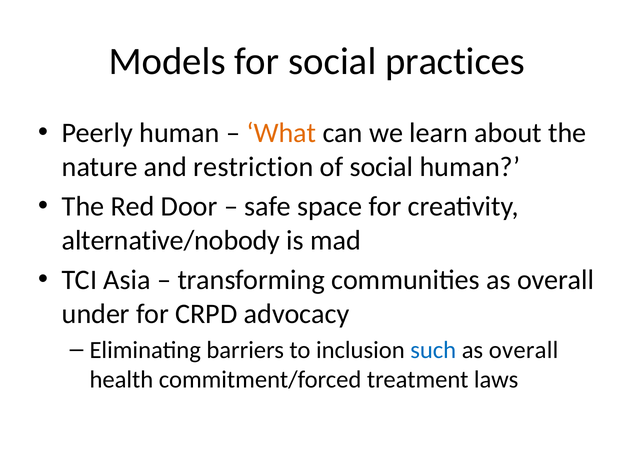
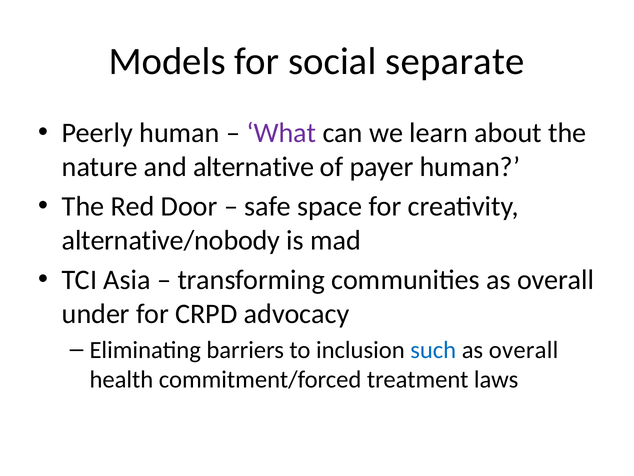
practices: practices -> separate (455, 61)
What colour: orange -> purple (281, 133)
restriction: restriction -> alternative (254, 167)
of social: social -> payer (382, 167)
